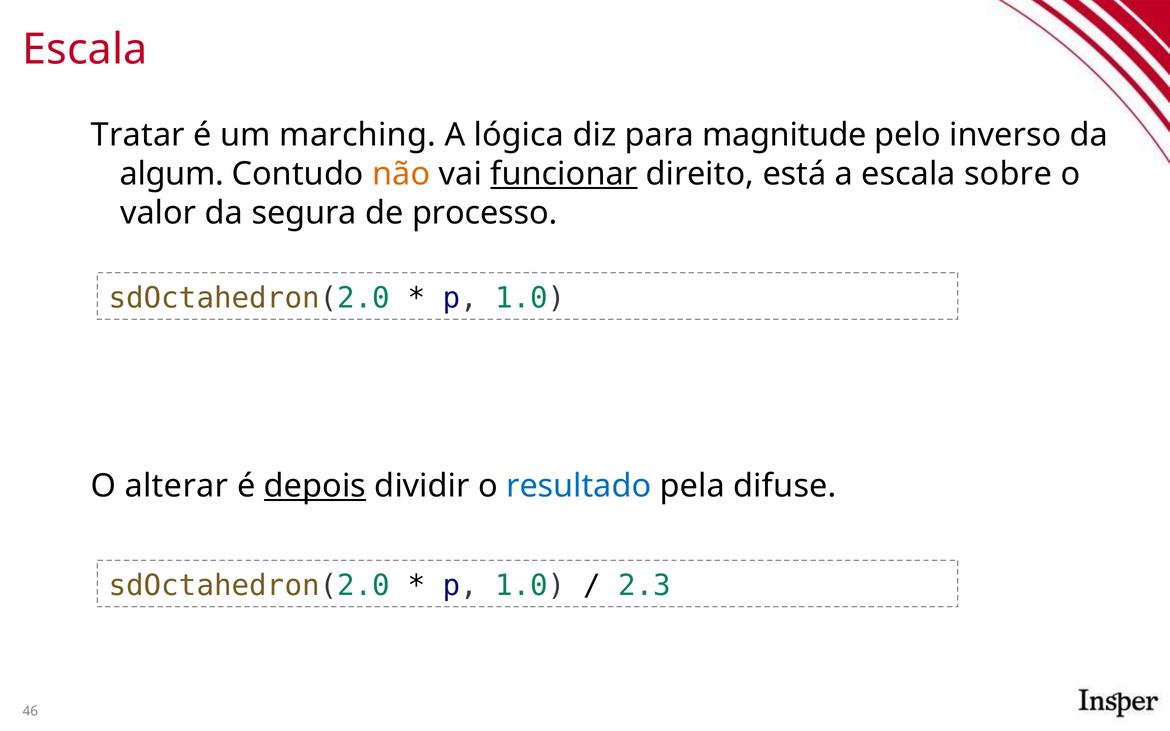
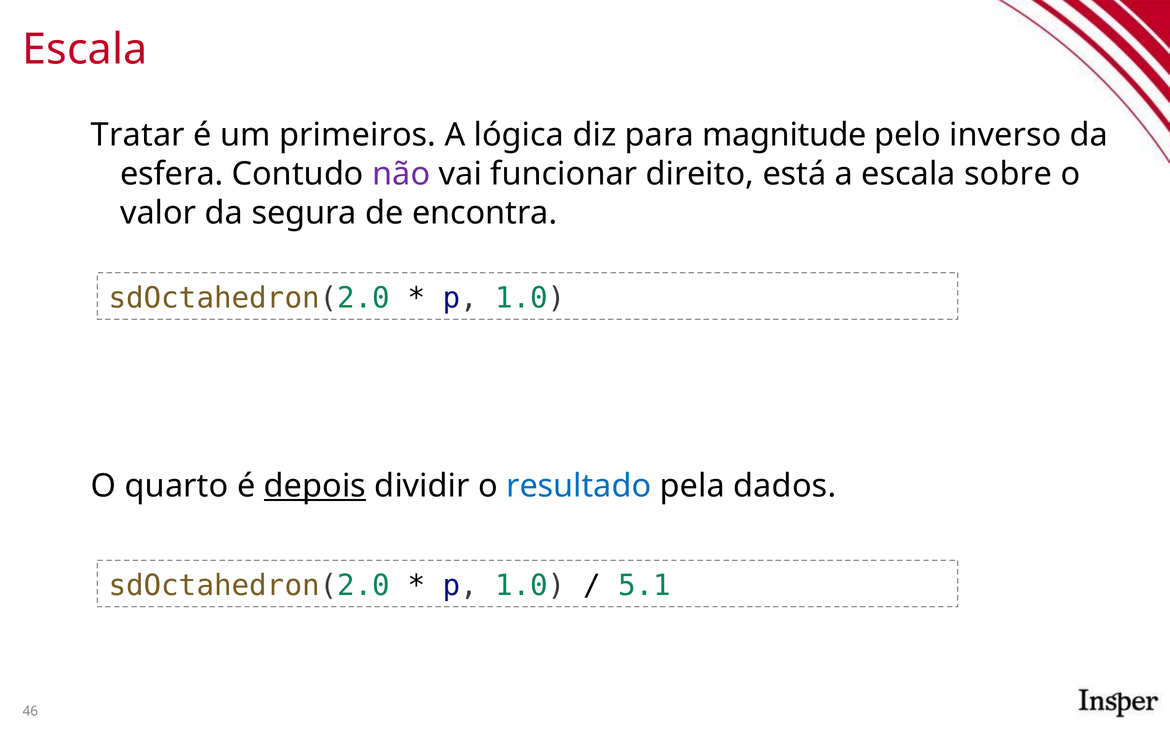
marching: marching -> primeiros (358, 135)
algum: algum -> esfera (172, 174)
não colour: orange -> purple (401, 174)
funcionar underline: present -> none (564, 174)
processo: processo -> encontra (485, 213)
alterar: alterar -> quarto (177, 486)
difuse: difuse -> dados (785, 486)
2.3: 2.3 -> 5.1 (645, 586)
